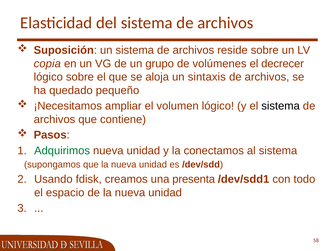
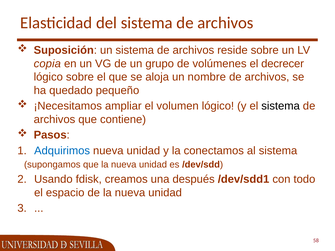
sintaxis: sintaxis -> nombre (207, 77)
Adquirimos colour: green -> blue (62, 151)
presenta: presenta -> después (194, 179)
